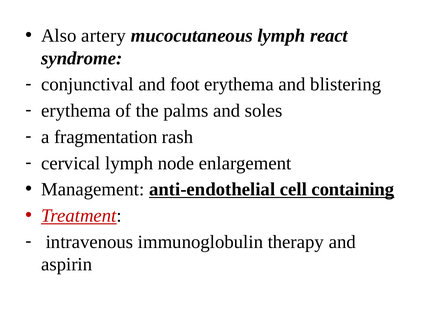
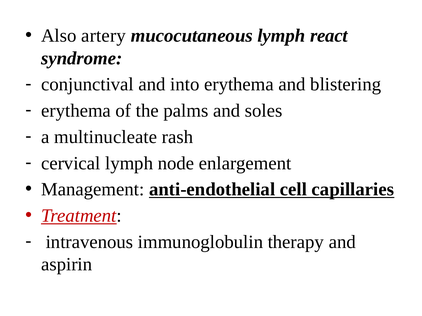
foot: foot -> into (185, 85)
fragmentation: fragmentation -> multinucleate (106, 137)
containing: containing -> capillaries (353, 190)
